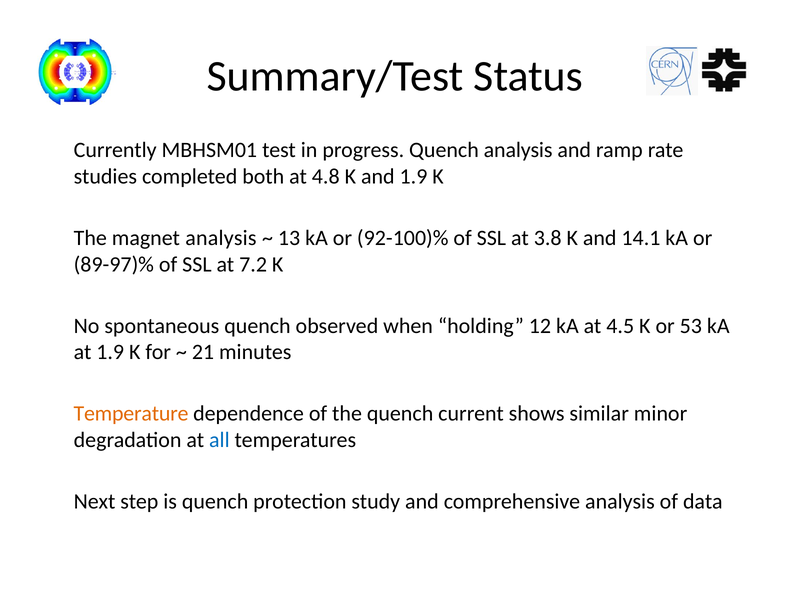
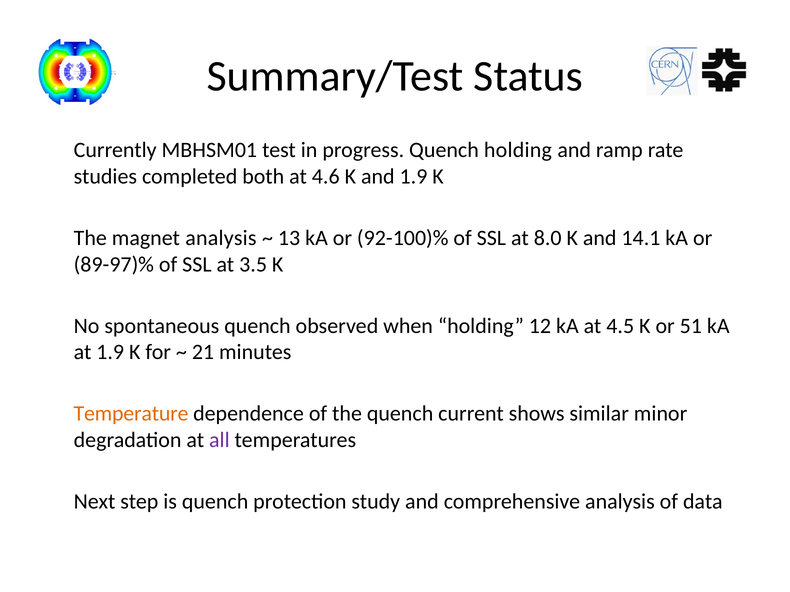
Quench analysis: analysis -> holding (518, 150)
4.8: 4.8 -> 4.6 (326, 177)
3.8: 3.8 -> 8.0 (548, 238)
7.2: 7.2 -> 3.5 (253, 265)
53: 53 -> 51 (691, 326)
all colour: blue -> purple (219, 440)
